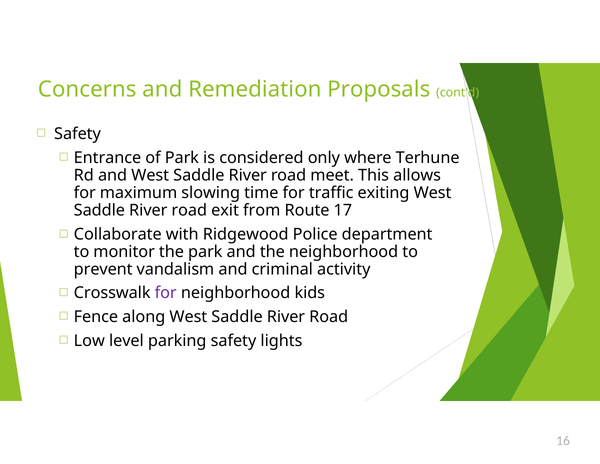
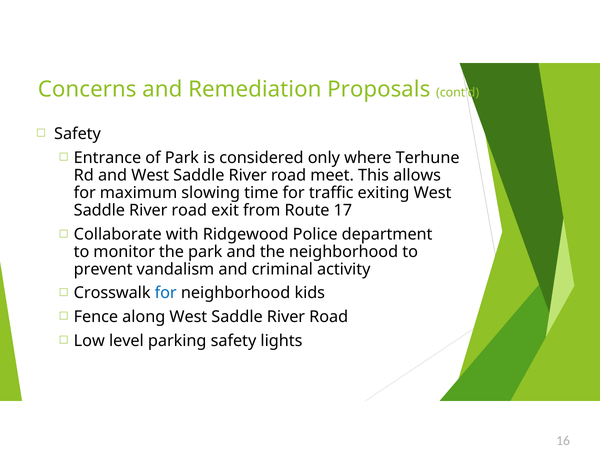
for colour: purple -> blue (166, 293)
